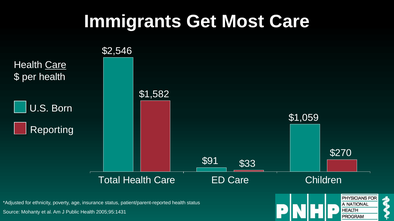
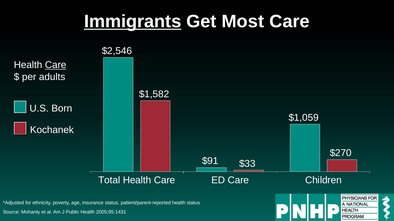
Immigrants underline: none -> present (133, 22)
per health: health -> adults (52, 77)
Reporting: Reporting -> Kochanek (52, 130)
